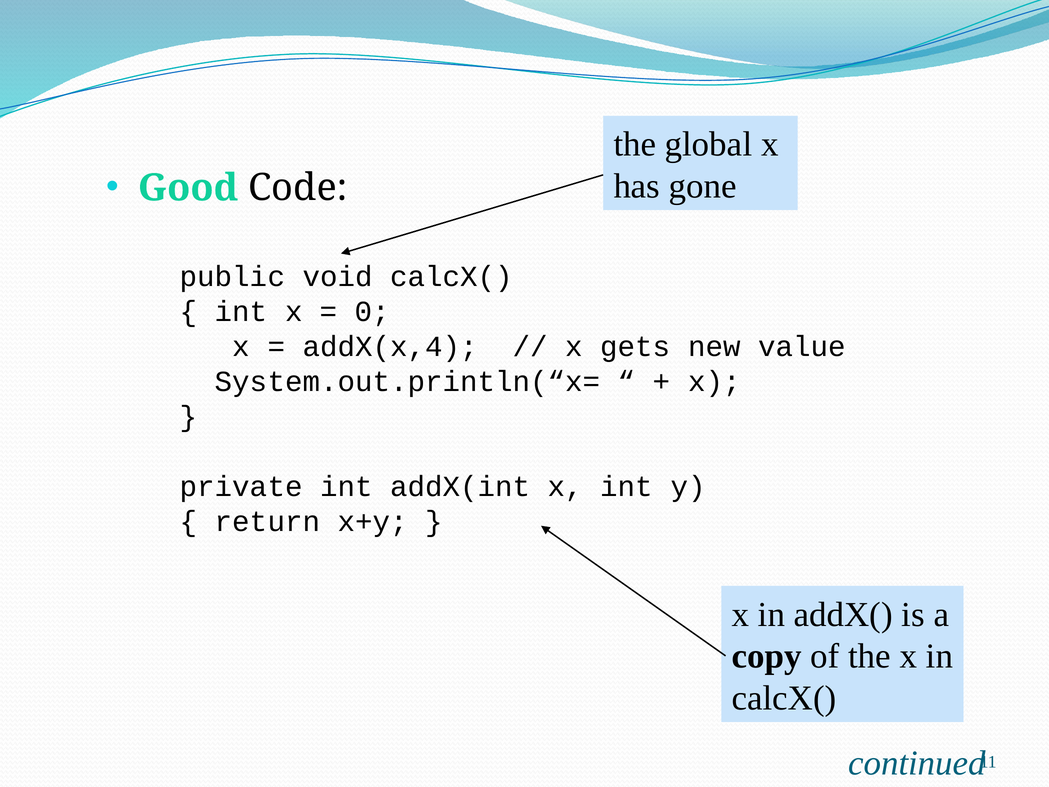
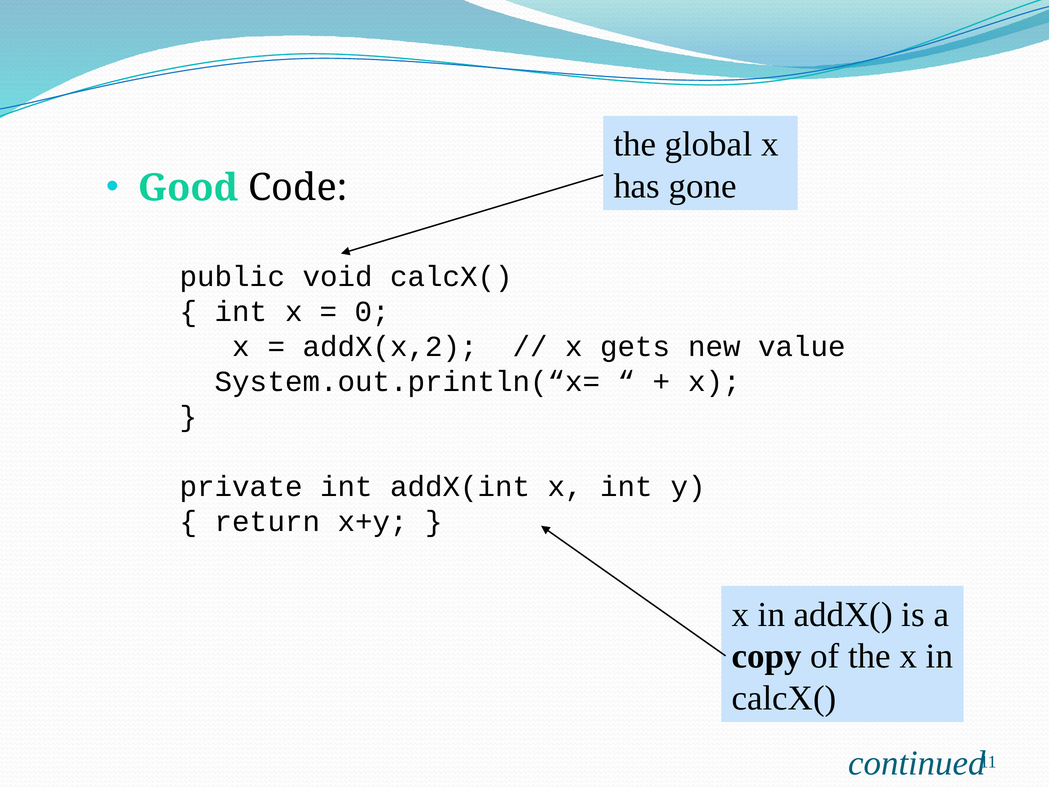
addX(x,4: addX(x,4 -> addX(x,2 (390, 346)
